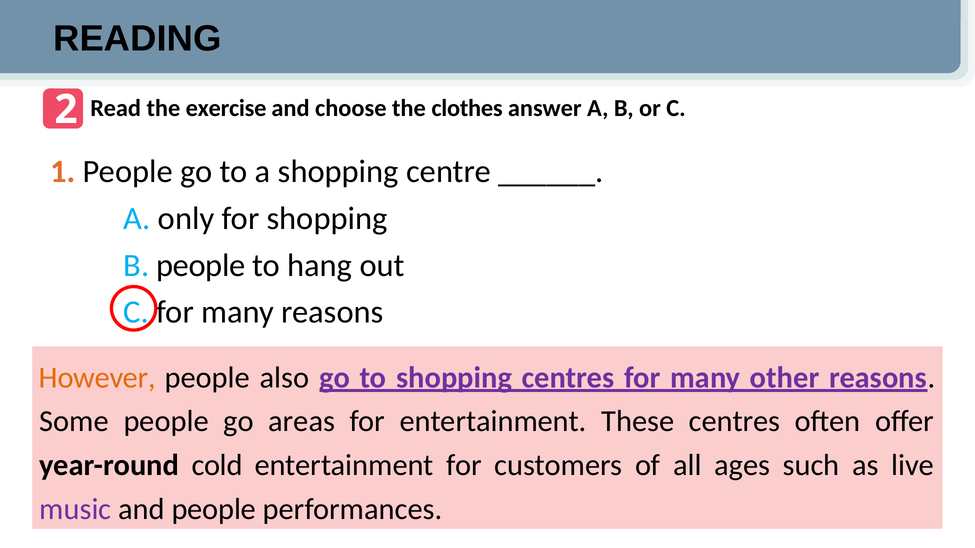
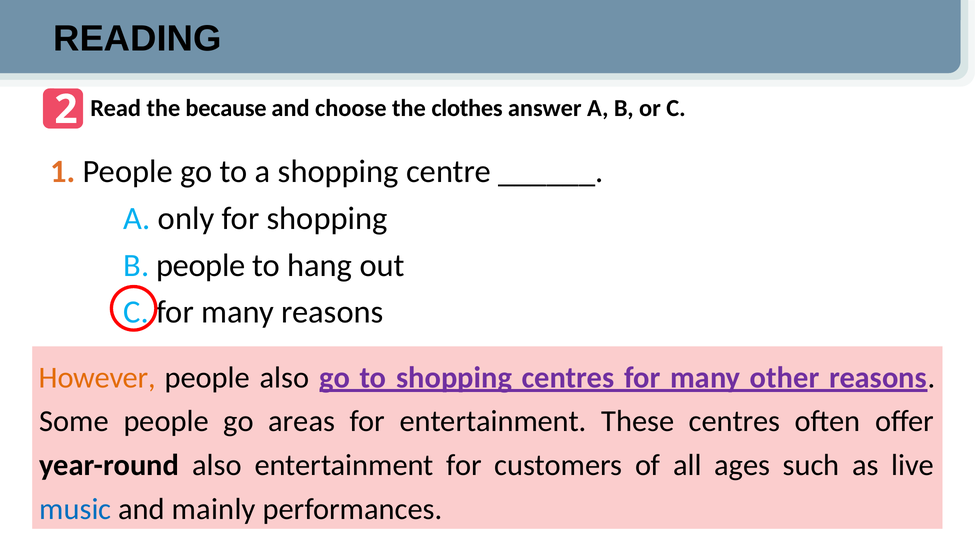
exercise: exercise -> because (226, 108)
year-round cold: cold -> also (217, 466)
music colour: purple -> blue (75, 510)
and people: people -> mainly (214, 510)
